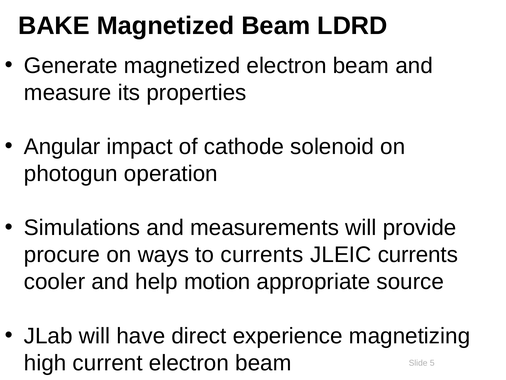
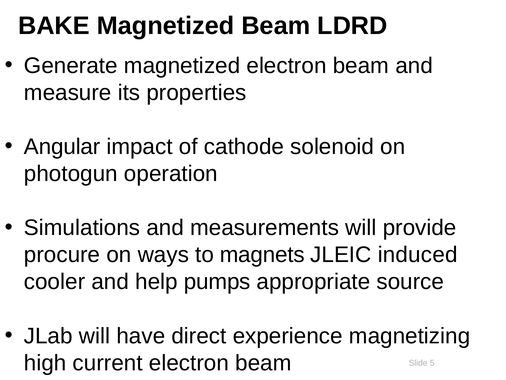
to currents: currents -> magnets (262, 254)
JLEIC currents: currents -> induced (418, 254)
motion: motion -> pumps (217, 281)
